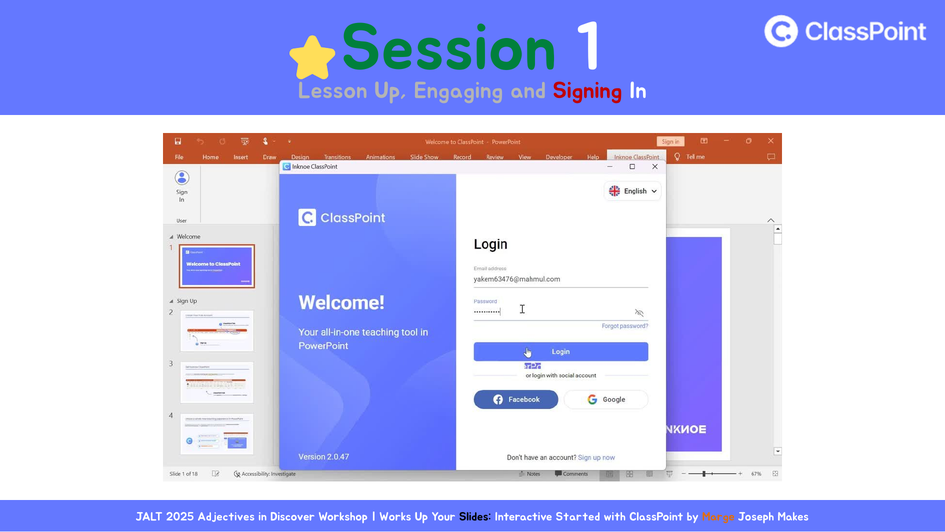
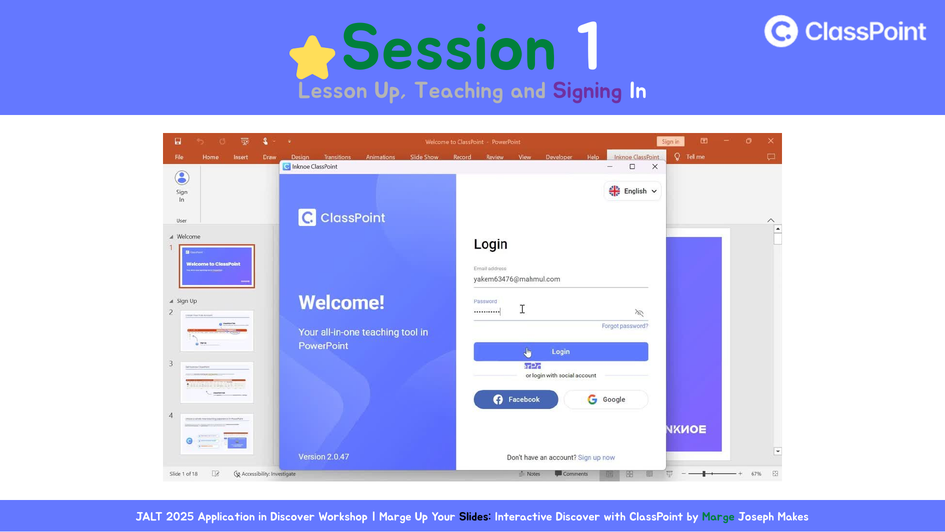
Engaging: Engaging -> Teaching (459, 91)
Signing colour: red -> purple (587, 91)
Adjectives: Adjectives -> Application (226, 517)
Works: Works -> Marge (395, 517)
Interactive Started: Started -> Discover (578, 517)
Marge colour: orange -> green (718, 517)
